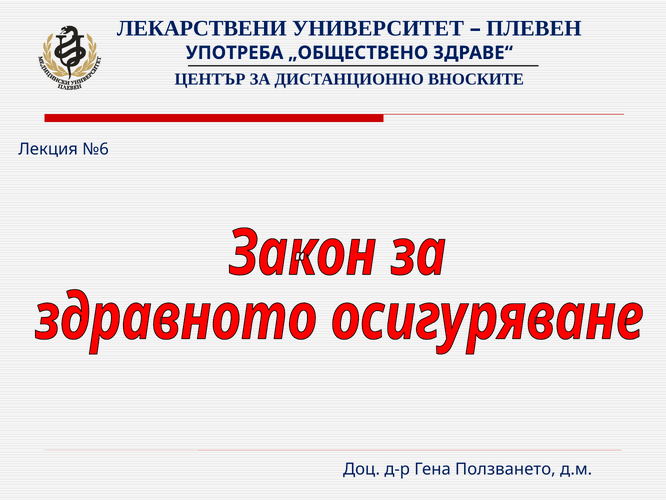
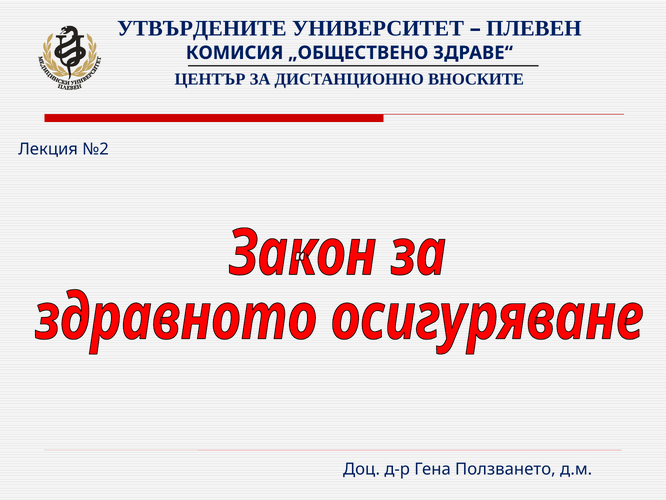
ЛЕКАРСТВЕНИ: ЛЕКАРСТВЕНИ -> УТВЪРДЕНИТЕ (202, 29)
УПОТРЕБА: УПОТРЕБА -> КОМИСИЯ (235, 53)
№6: №6 -> №2 (96, 149)
